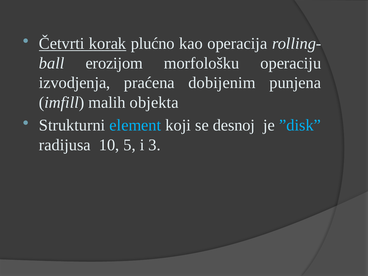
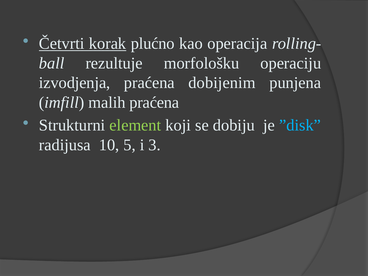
erozijom: erozijom -> rezultuje (114, 63)
malih objekta: objekta -> praćena (154, 102)
element colour: light blue -> light green (135, 125)
desnoj: desnoj -> dobiju (234, 125)
